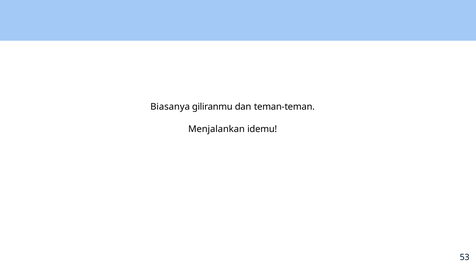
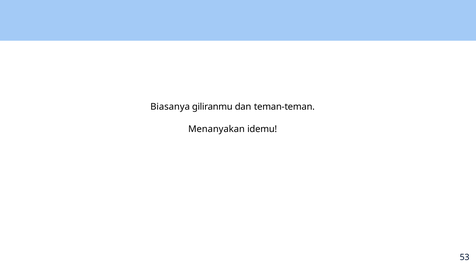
Menjalankan: Menjalankan -> Menanyakan (216, 129)
